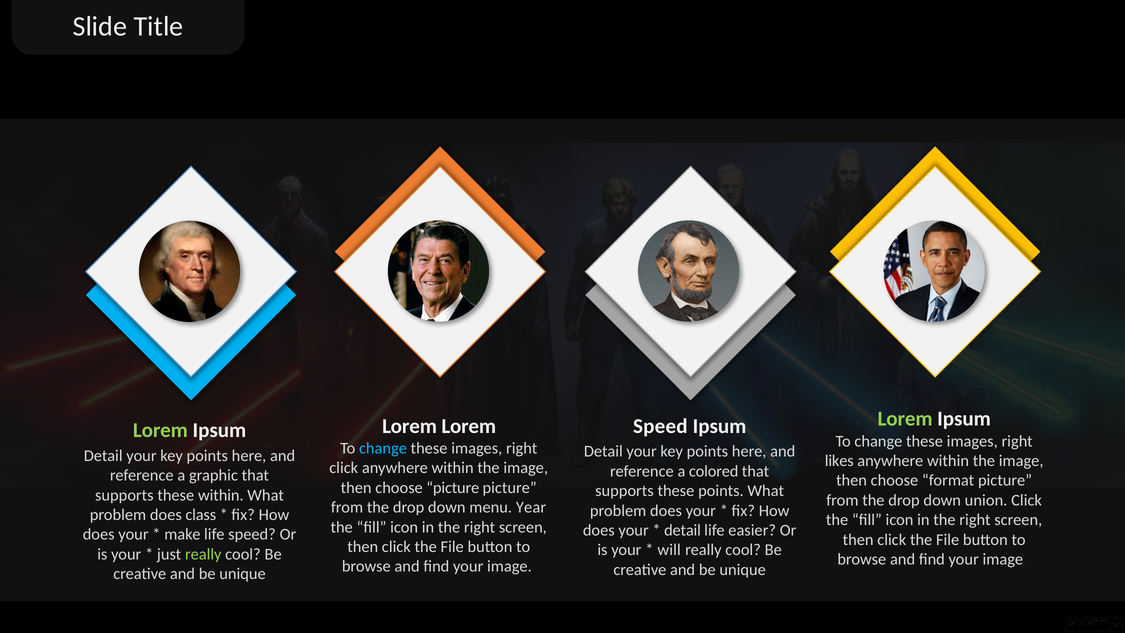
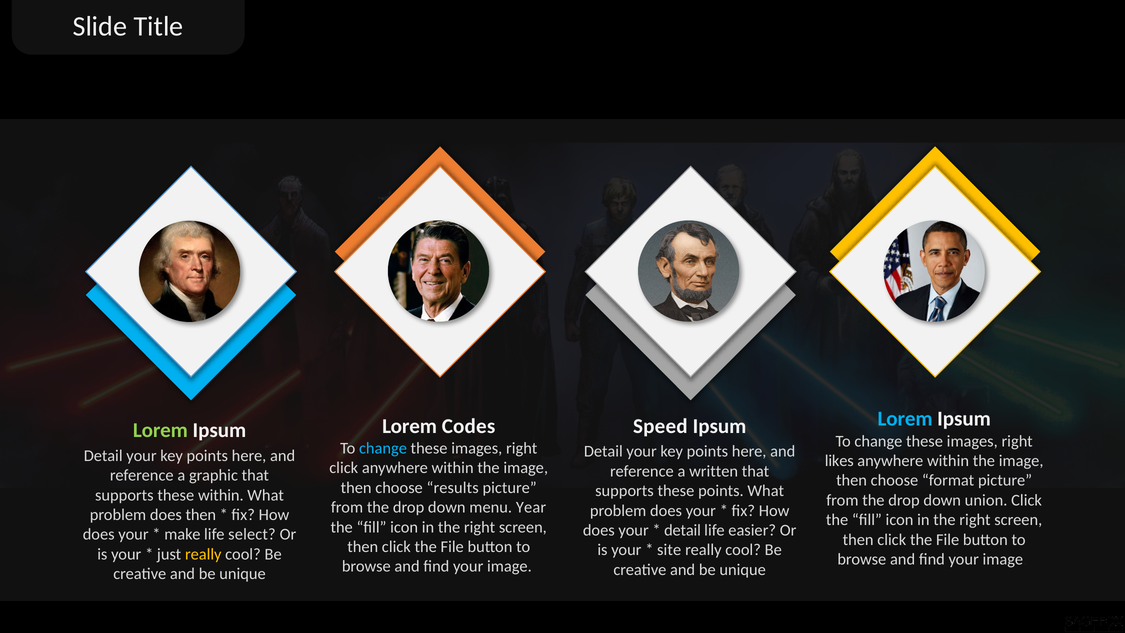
Lorem colour: light green -> light blue (905, 419)
Lorem Lorem: Lorem -> Codes (469, 426)
colored: colored -> written (714, 471)
choose picture: picture -> results (453, 488)
does class: class -> then (201, 515)
life speed: speed -> select (252, 534)
will: will -> site (669, 550)
really colour: light green -> yellow (203, 554)
